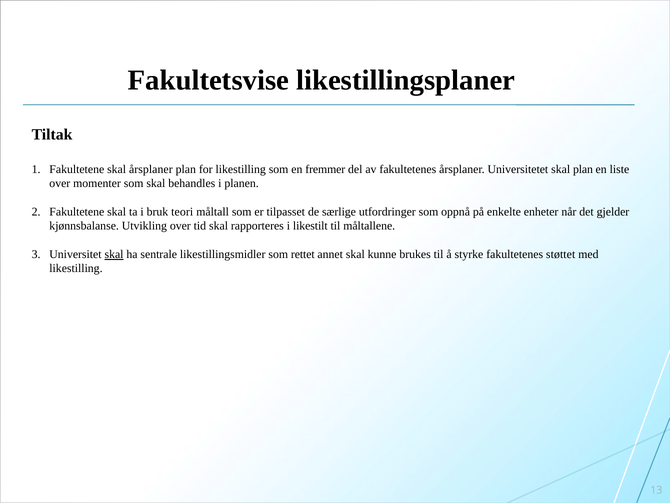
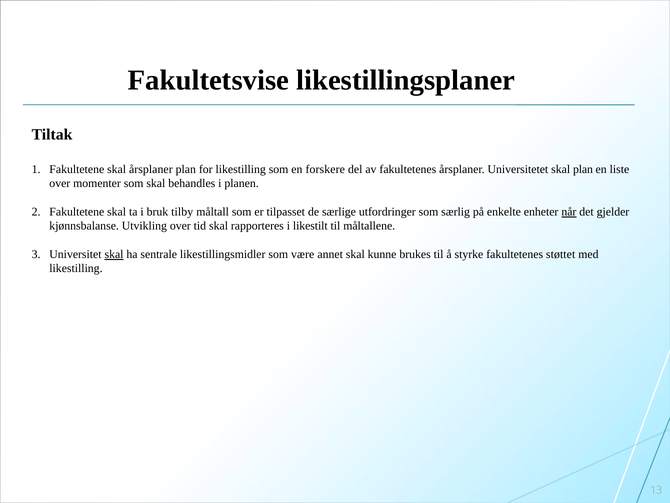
fremmer: fremmer -> forskere (325, 169)
teori: teori -> tilby (182, 212)
oppnå: oppnå -> særlig (456, 212)
når underline: none -> present (569, 212)
rettet: rettet -> være (303, 254)
